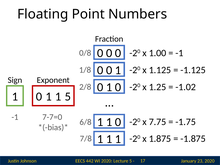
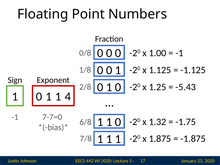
-1.02: -1.02 -> -5.43 (186, 87)
1 5: 5 -> 4 (68, 97)
7.75: 7.75 -> 1.32 (158, 122)
